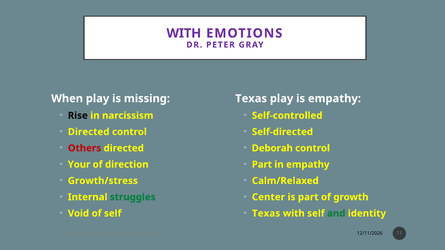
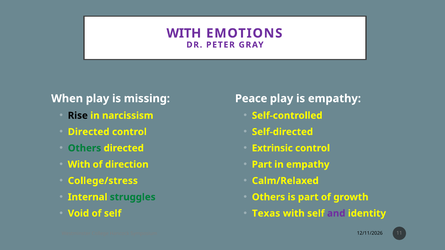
Texas: Texas -> Peace (251, 99)
Others colour: red -> green (84, 148)
Deborah: Deborah -> Extrinsic (272, 148)
Your: Your -> With (79, 165)
Growth/stress: Growth/stress -> College/stress (103, 181)
Center: Center -> Others (269, 197)
and colour: green -> purple (336, 214)
